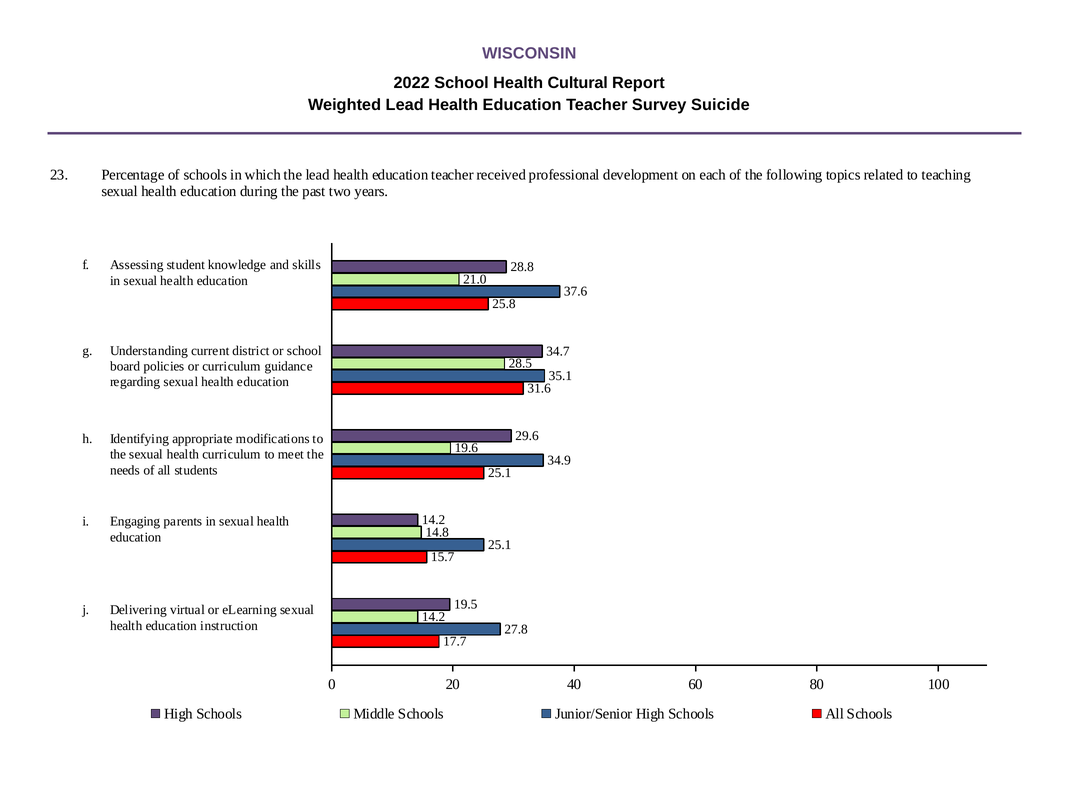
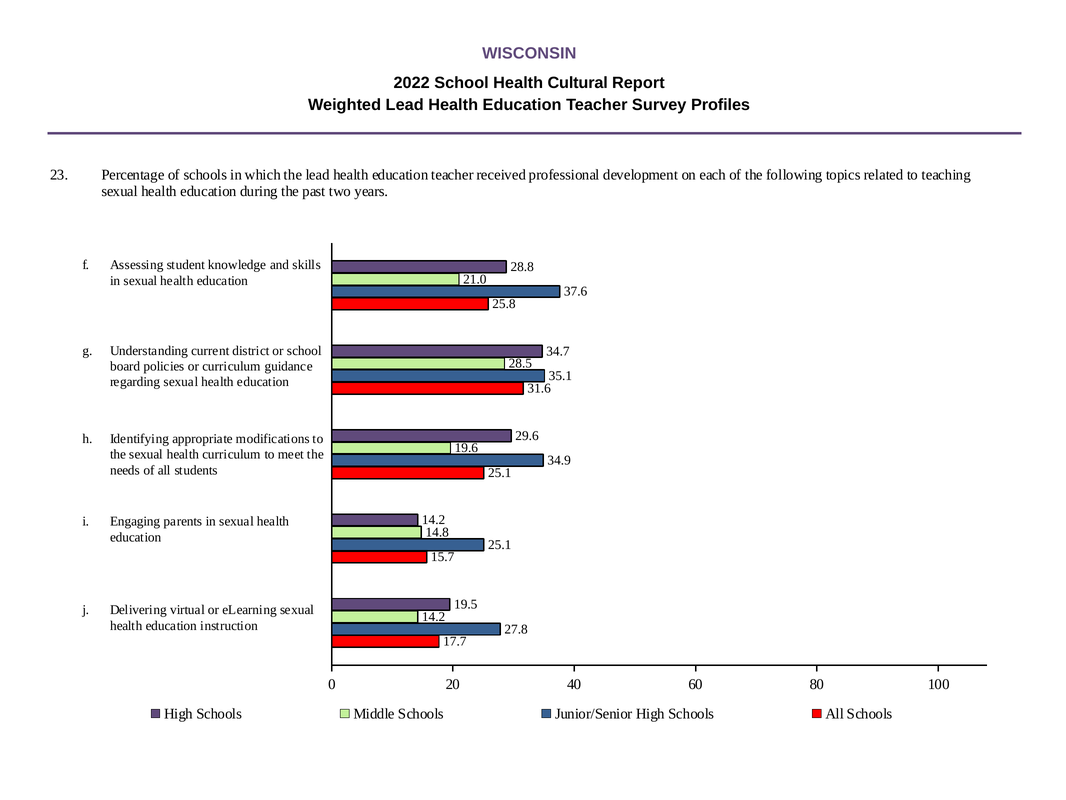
Suicide: Suicide -> Profiles (721, 105)
